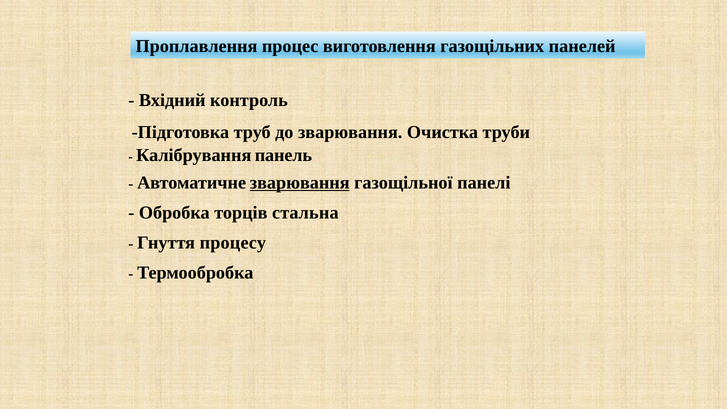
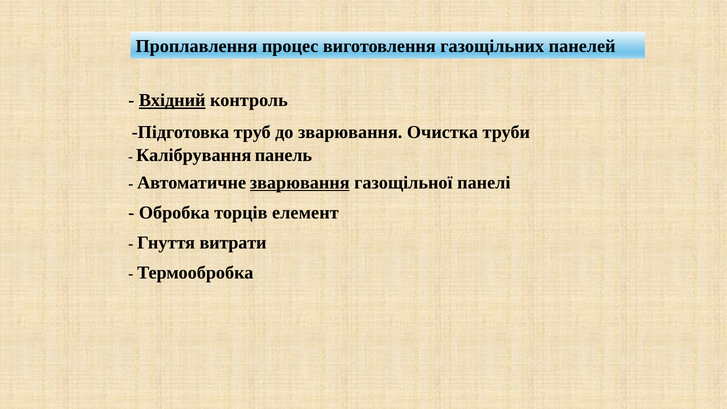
Вхідний underline: none -> present (172, 100)
стальна: стальна -> елемент (305, 213)
процесу: процесу -> витрати (233, 243)
